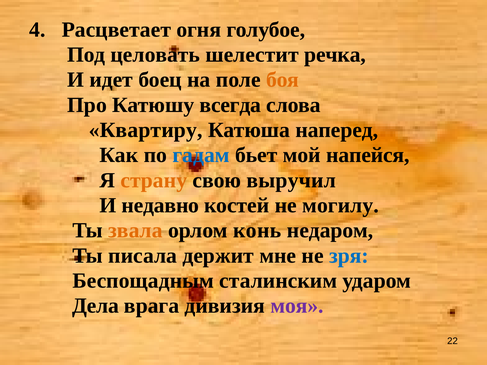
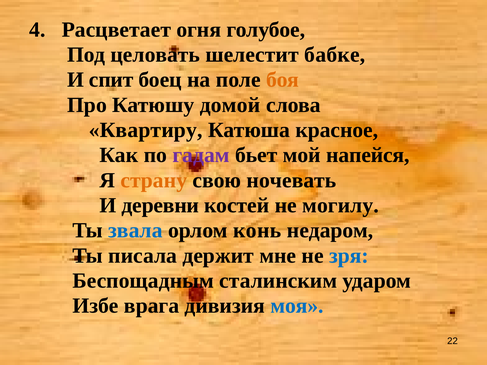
речка: речка -> бабке (335, 55)
идет: идет -> спит (111, 80)
всегда: всегда -> домой (230, 105)
наперед: наперед -> красное (337, 130)
гадам colour: blue -> purple (201, 155)
выручил: выручил -> ночевать (291, 180)
недавно: недавно -> деревни (160, 205)
звала colour: orange -> blue (135, 231)
Дела: Дела -> Избе (96, 306)
моя colour: purple -> blue (297, 306)
